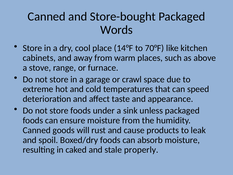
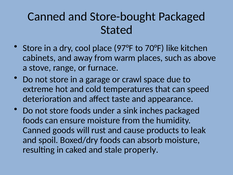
Words: Words -> Stated (117, 30)
14°F: 14°F -> 97°F (124, 48)
unless: unless -> inches (151, 110)
